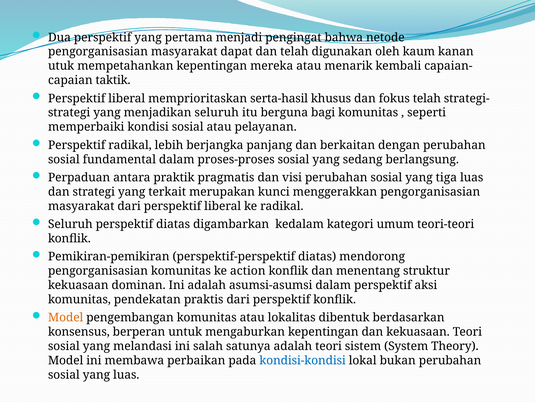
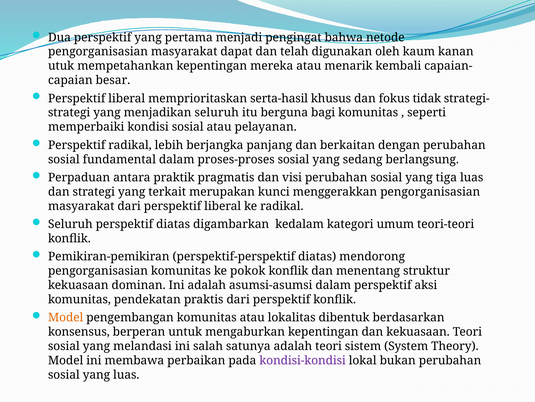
taktik: taktik -> besar (113, 80)
fokus telah: telah -> tidak (427, 98)
action: action -> pokok (248, 271)
kondisi-kondisi colour: blue -> purple (303, 360)
